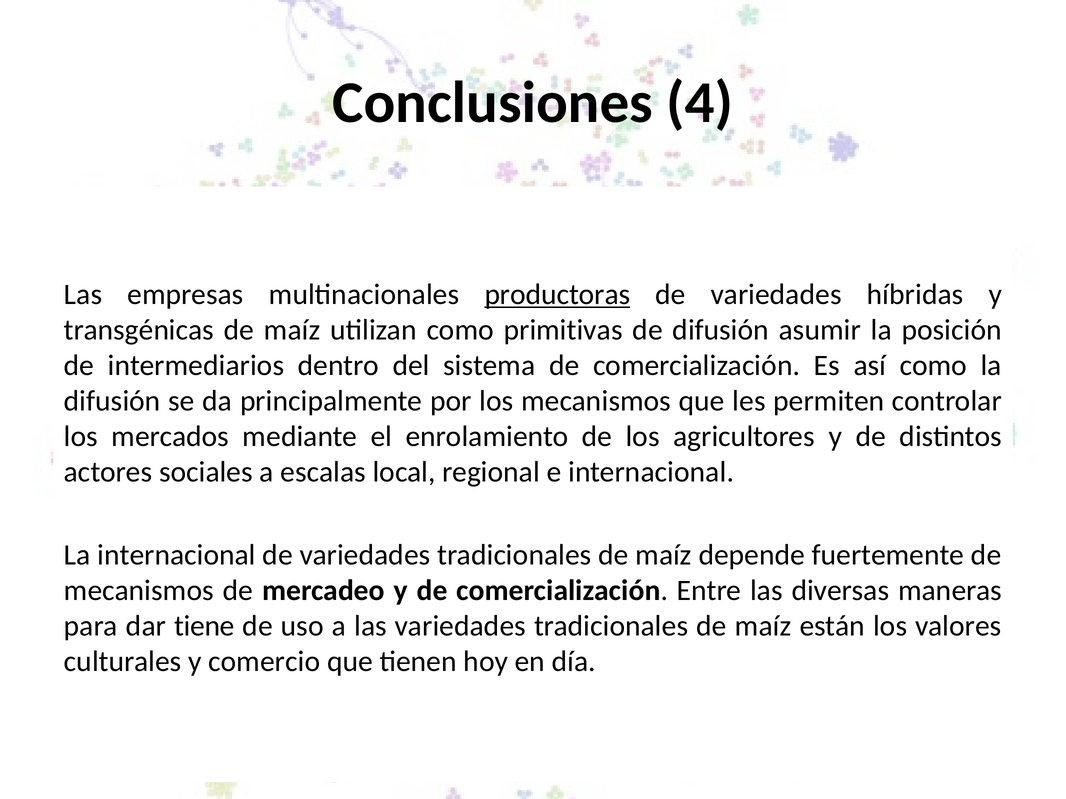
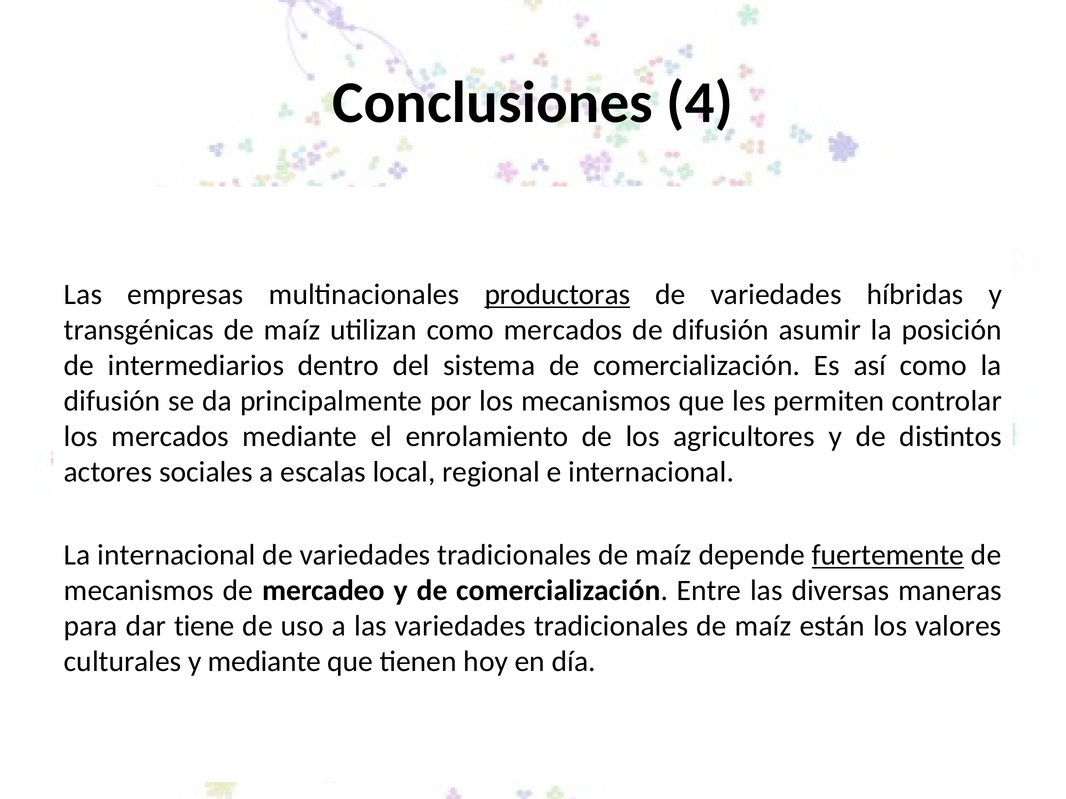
como primitivas: primitivas -> mercados (563, 330)
fuertemente underline: none -> present (888, 555)
y comercio: comercio -> mediante (264, 662)
